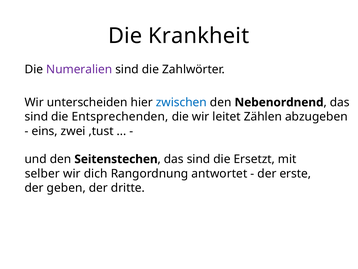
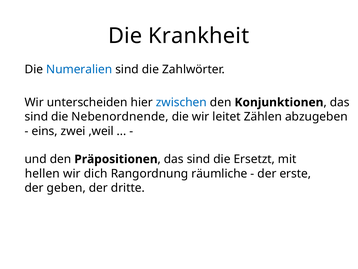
Numeralien colour: purple -> blue (79, 69)
Nebenordnend: Nebenordnend -> Konjunktionen (279, 102)
Entsprechenden: Entsprechenden -> Nebenordnende (120, 117)
,tust: ,tust -> ,weil (101, 131)
Seitenstechen: Seitenstechen -> Präpositionen (116, 159)
selber: selber -> hellen (42, 173)
antwortet: antwortet -> räumliche (219, 173)
